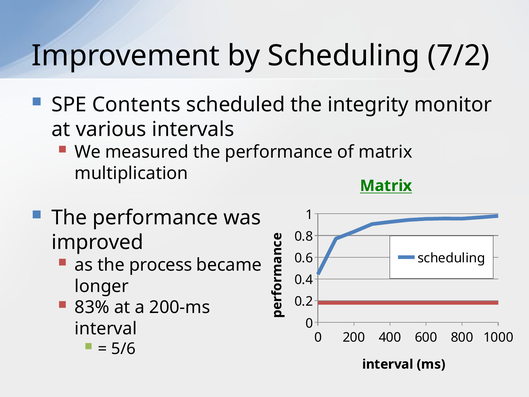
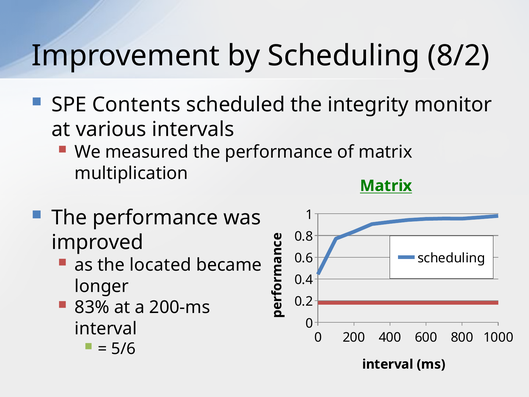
7/2: 7/2 -> 8/2 (459, 56)
process: process -> located (160, 265)
